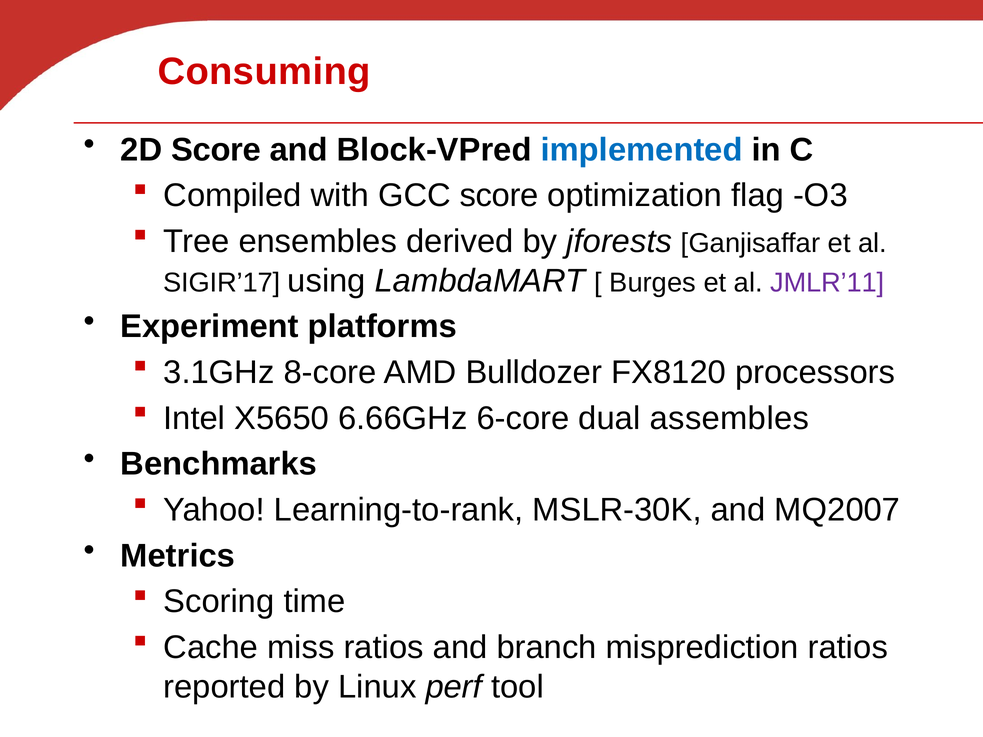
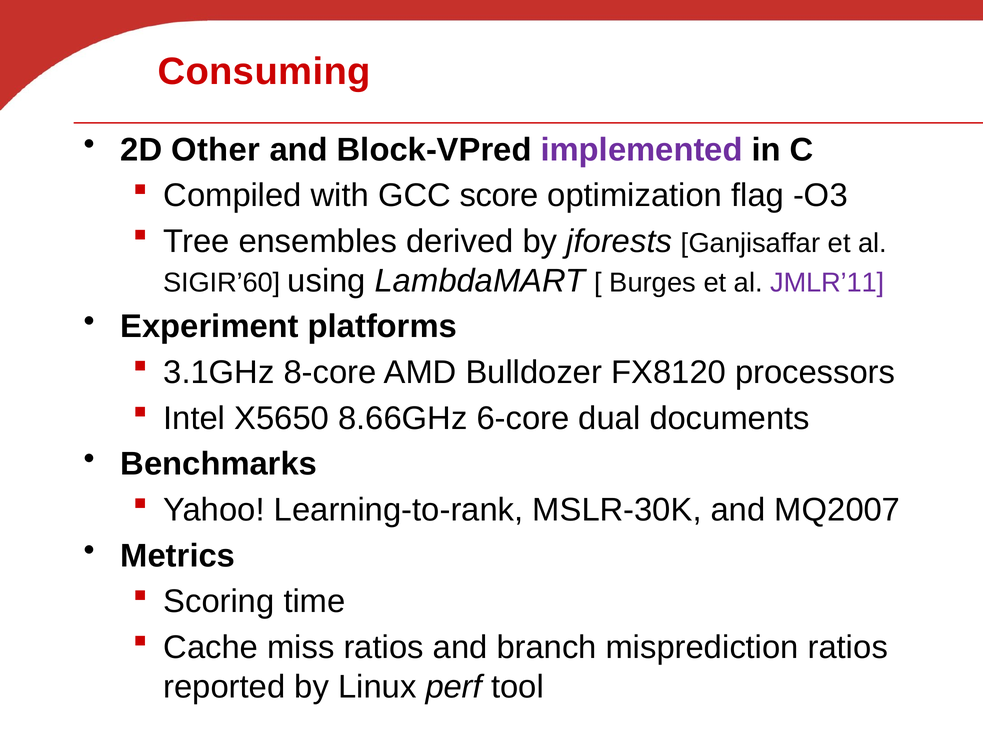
2D Score: Score -> Other (216, 150)
implemented colour: blue -> purple (642, 150)
SIGIR’17: SIGIR’17 -> SIGIR’60 (222, 283)
6.66GHz: 6.66GHz -> 8.66GHz (403, 418)
assembles: assembles -> documents (730, 418)
